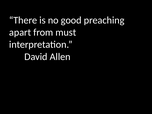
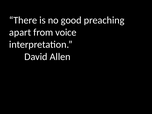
must: must -> voice (66, 32)
